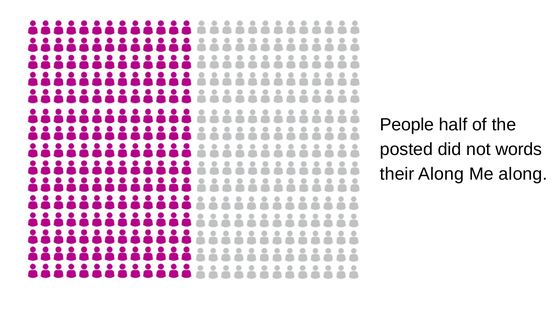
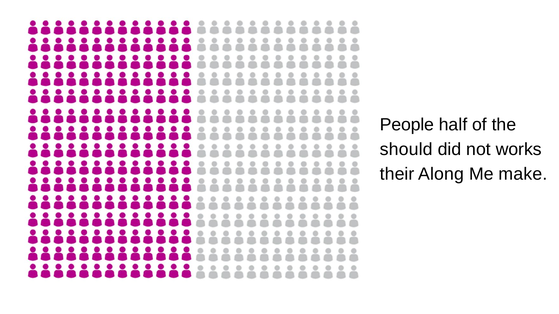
posted: posted -> should (406, 150)
words: words -> works (519, 150)
Me along: along -> make (523, 174)
